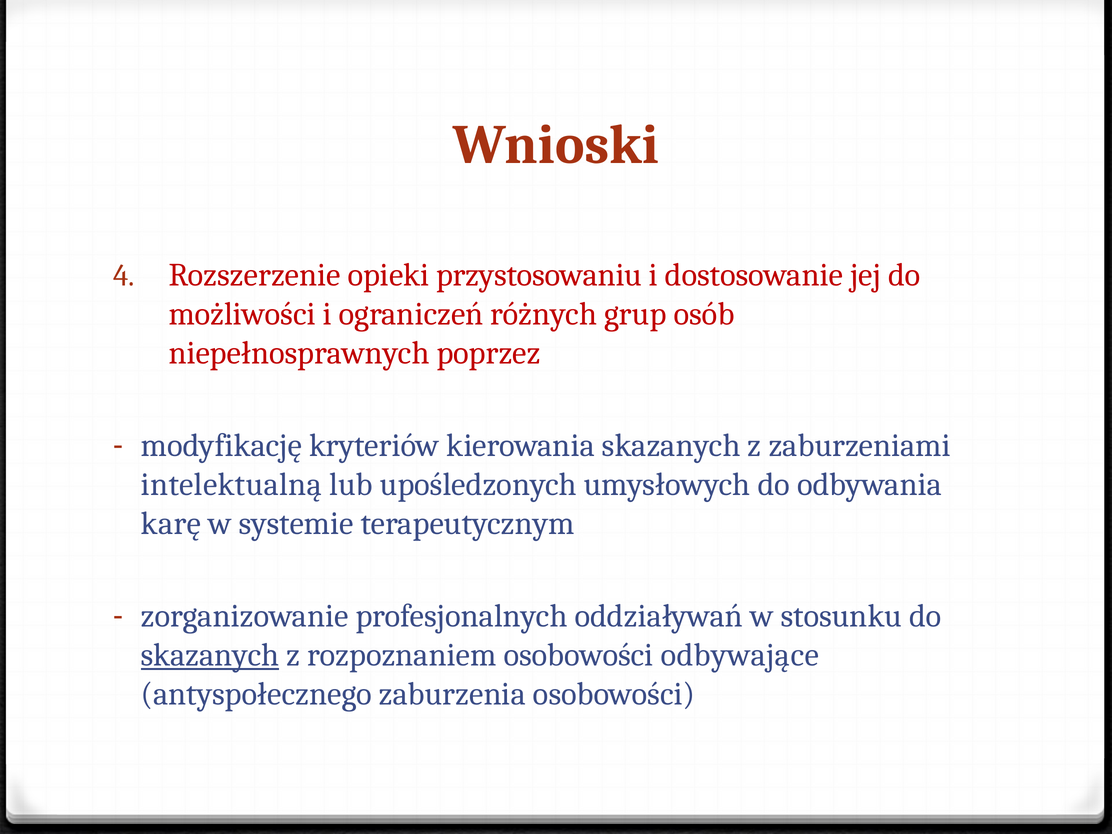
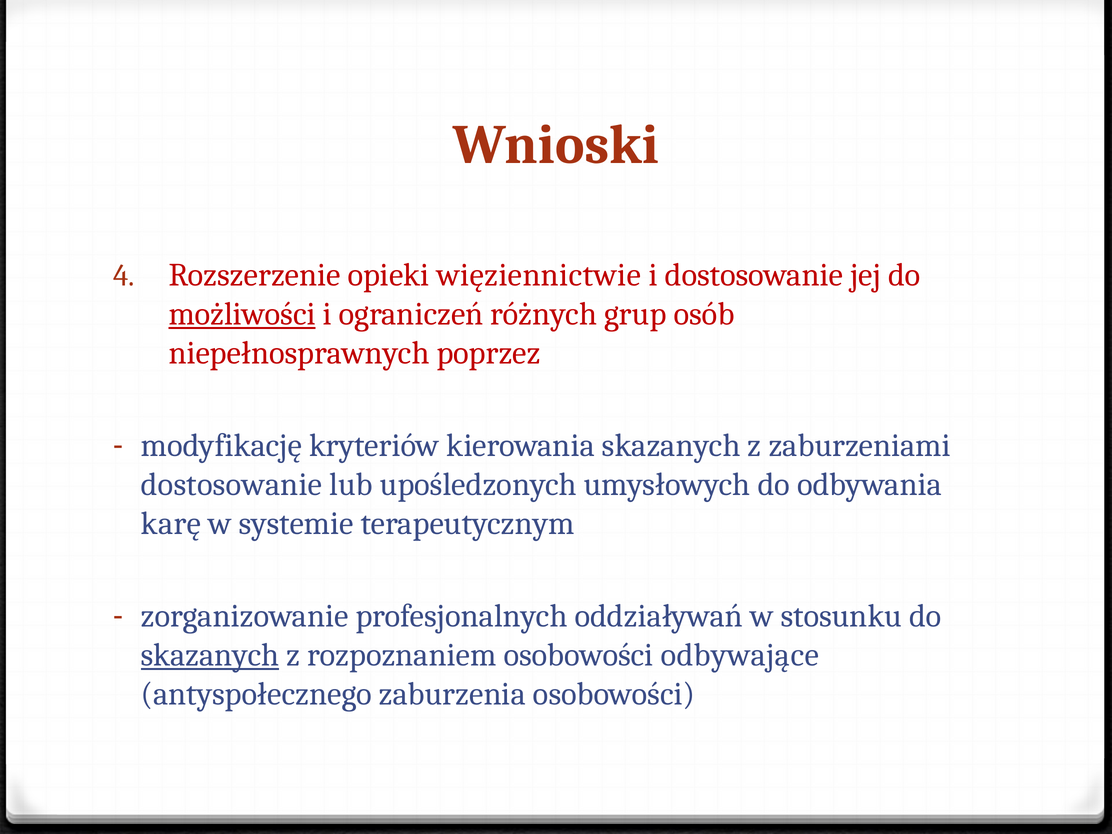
przystosowaniu: przystosowaniu -> więziennictwie (539, 275)
możliwości underline: none -> present (242, 314)
intelektualną: intelektualną -> dostosowanie (231, 485)
